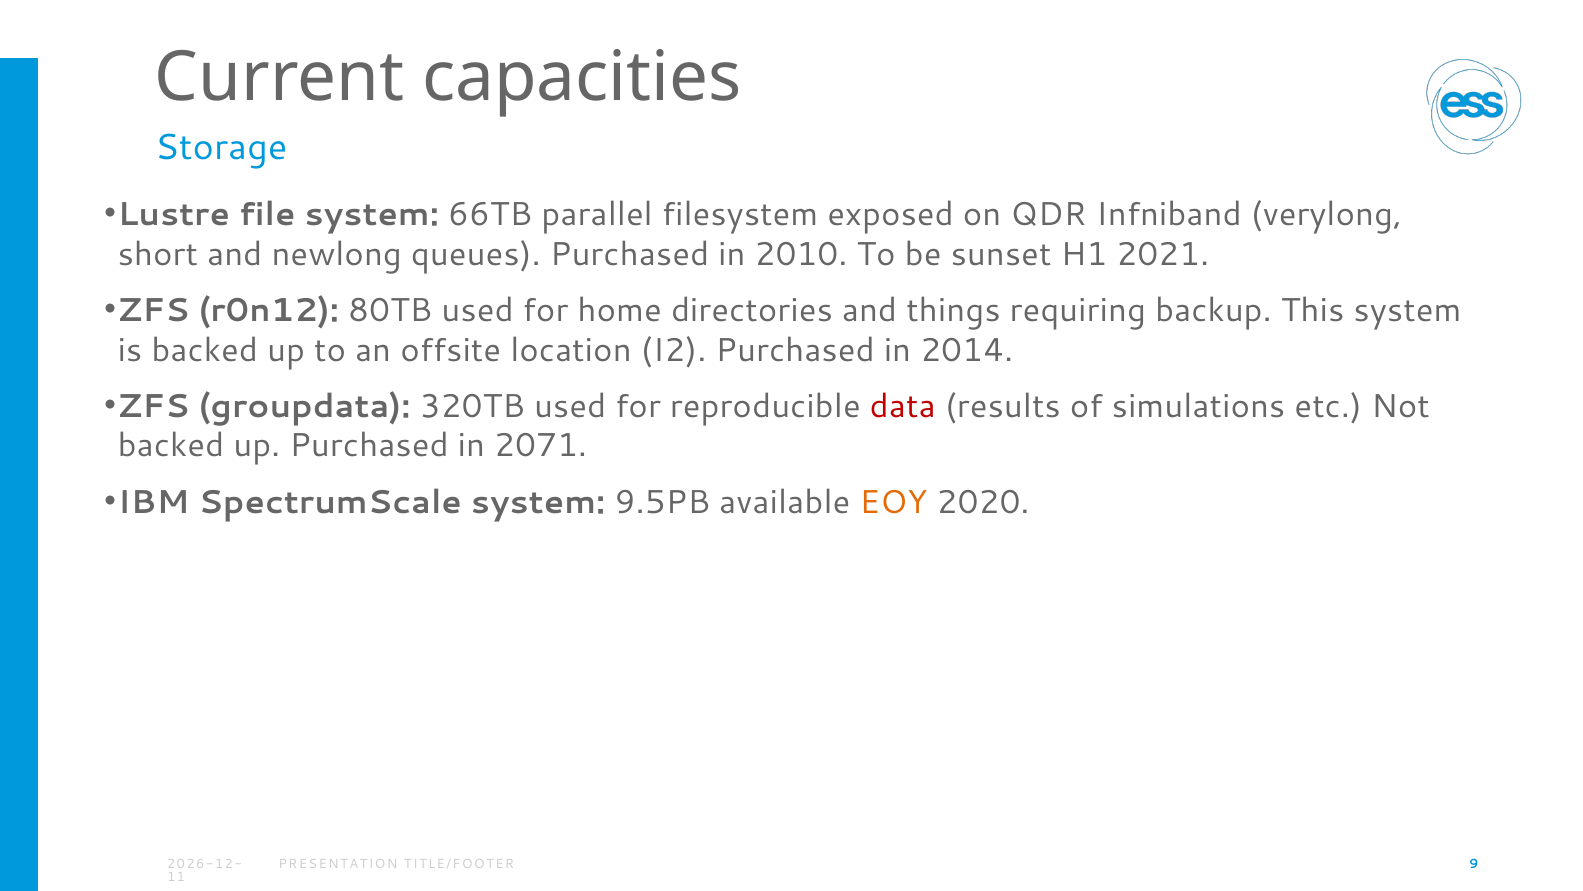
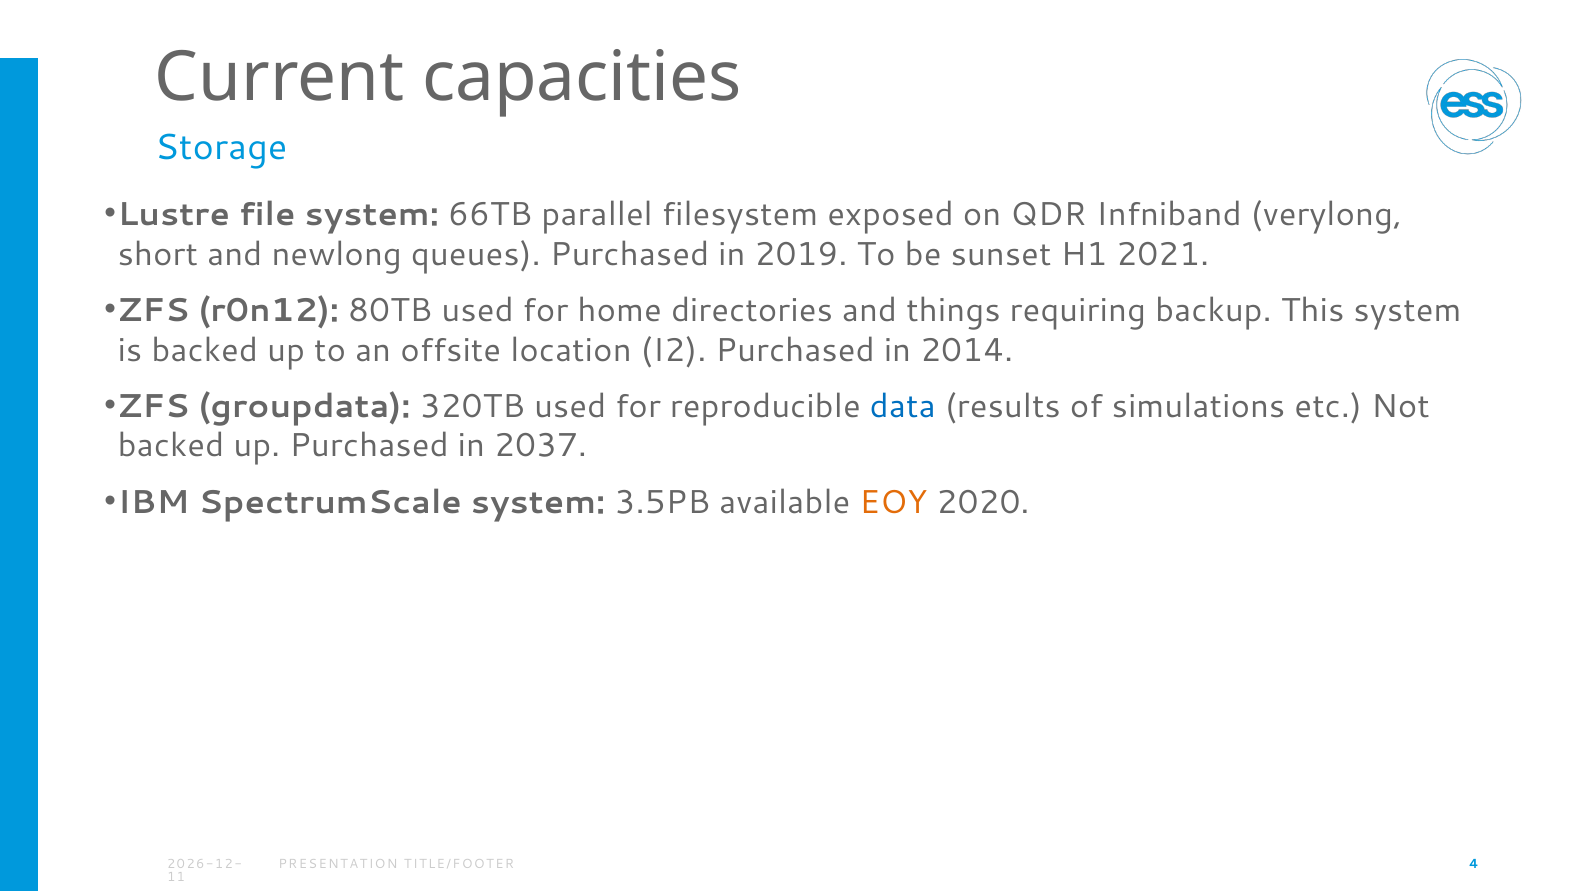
2010: 2010 -> 2019 (801, 254)
data colour: red -> blue (903, 406)
2071: 2071 -> 2037 (541, 446)
9.5PB: 9.5PB -> 3.5PB (662, 502)
9: 9 -> 4 (1474, 864)
